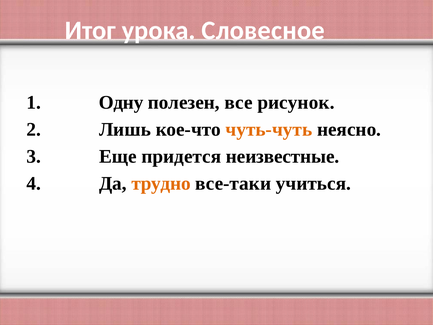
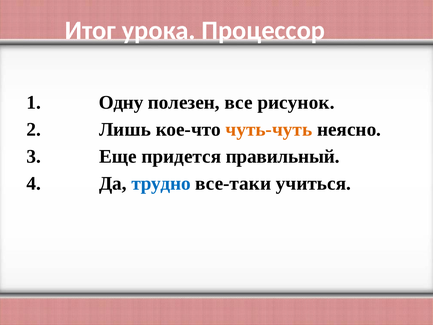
Словесное: Словесное -> Процессор (263, 30)
неизвестные: неизвестные -> правильный (283, 156)
трудно colour: orange -> blue (161, 183)
